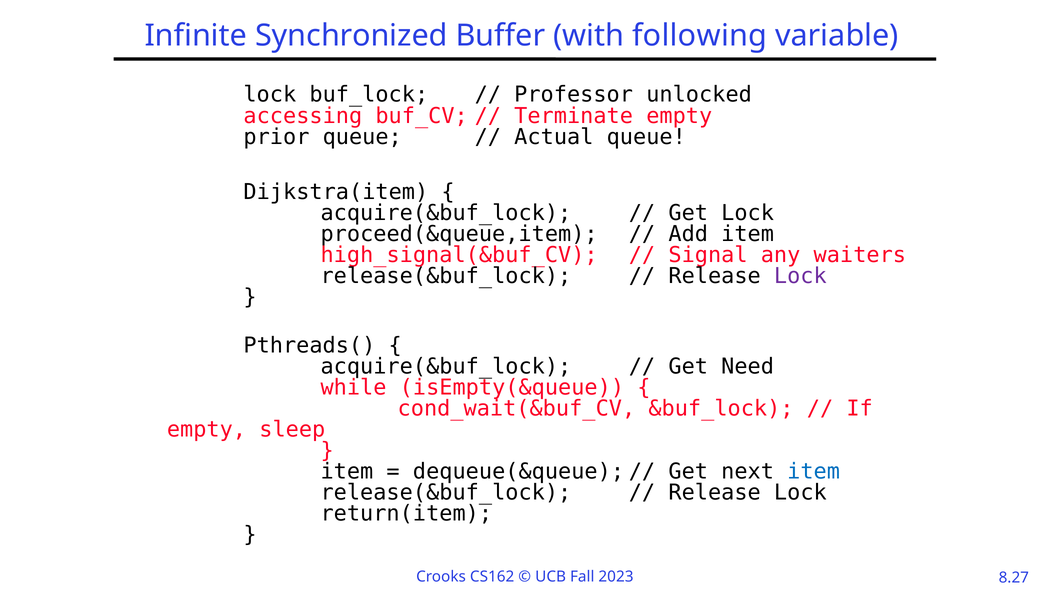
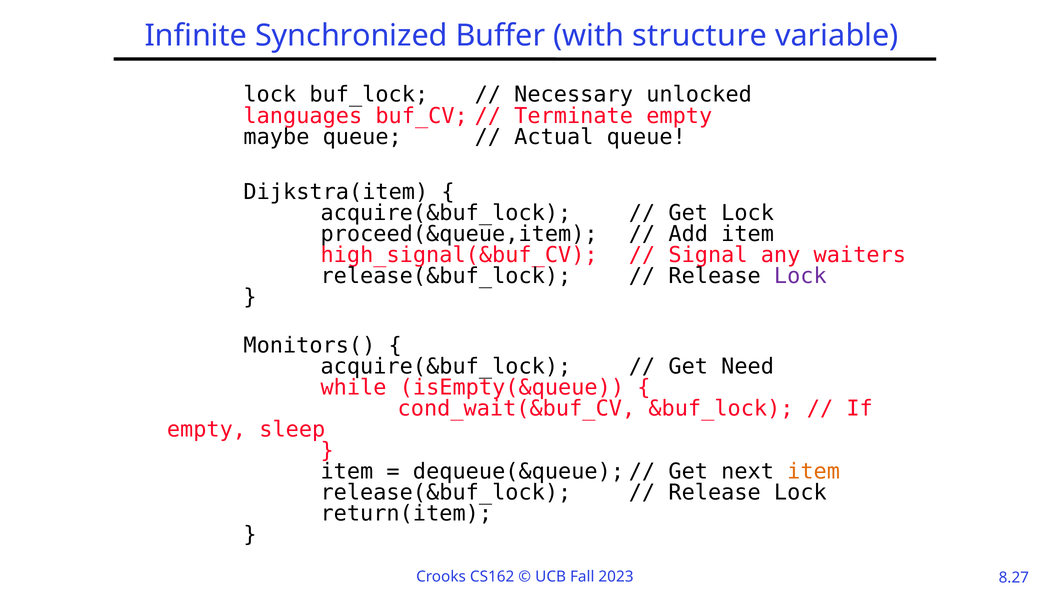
following: following -> structure (700, 36)
Professor: Professor -> Necessary (574, 95)
accessing: accessing -> languages (303, 116)
prior: prior -> maybe (276, 137)
Pthreads(: Pthreads( -> Monitors( (309, 346)
item colour: blue -> orange (814, 472)
